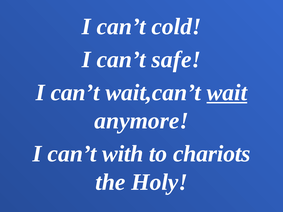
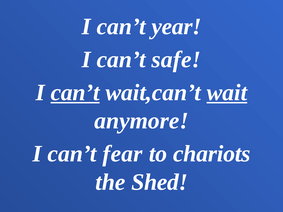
cold: cold -> year (176, 27)
can’t underline: none -> present (75, 93)
with: with -> fear (123, 154)
Holy: Holy -> Shed (160, 182)
